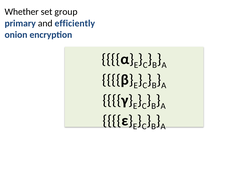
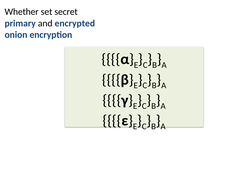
group: group -> secret (66, 12)
efficiently: efficiently -> encrypted (75, 23)
